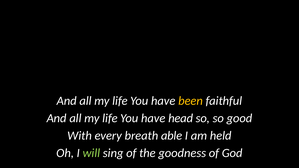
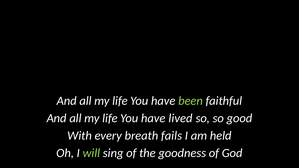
been colour: yellow -> light green (191, 101)
head: head -> lived (181, 118)
able: able -> fails (172, 136)
